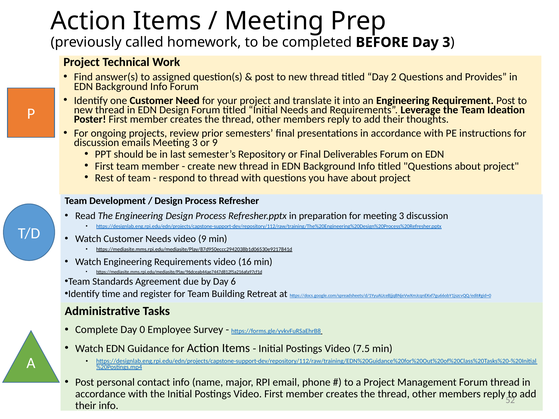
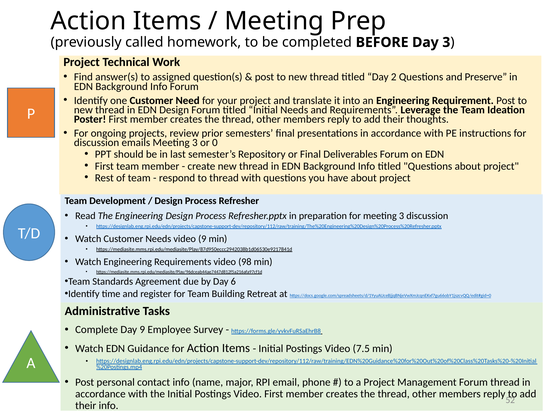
Provides: Provides -> Preserve (486, 77)
or 9: 9 -> 0 (215, 143)
16: 16 -> 98 (245, 262)
Day 0: 0 -> 9 (142, 330)
